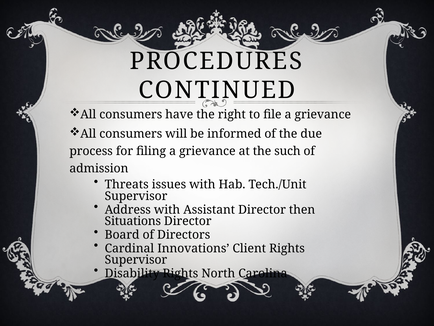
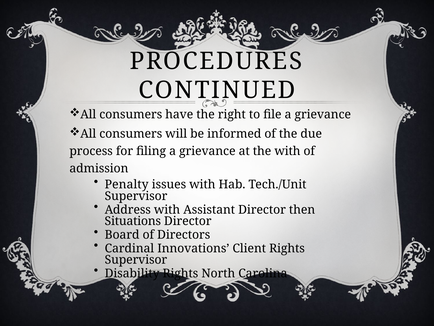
the such: such -> with (287, 151)
Threats: Threats -> Penalty (127, 184)
